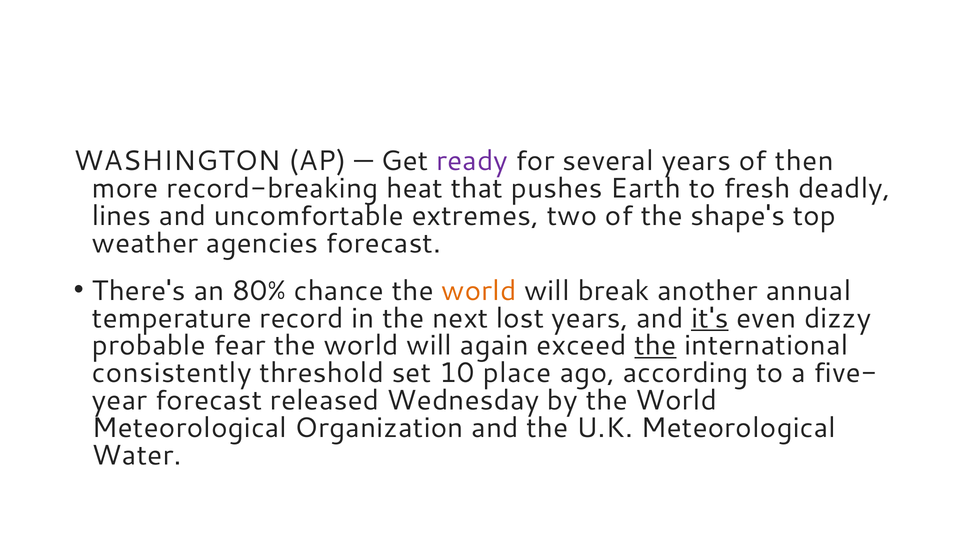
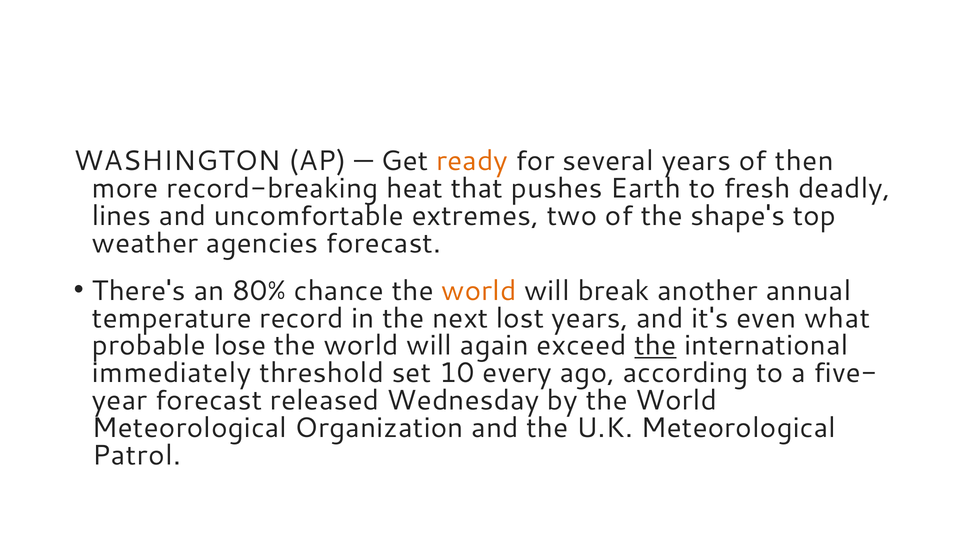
ready colour: purple -> orange (472, 161)
it's underline: present -> none (710, 318)
dizzy: dizzy -> what (837, 318)
fear: fear -> lose (240, 346)
consistently: consistently -> immediately (172, 373)
place: place -> every (517, 373)
Water: Water -> Patrol (137, 456)
